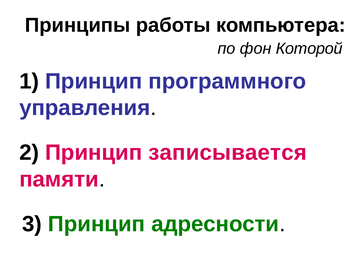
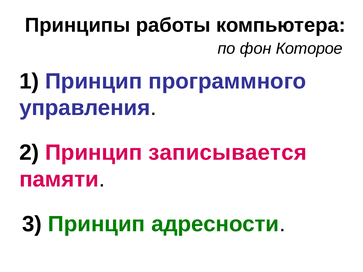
Которой: Которой -> Которое (309, 49)
